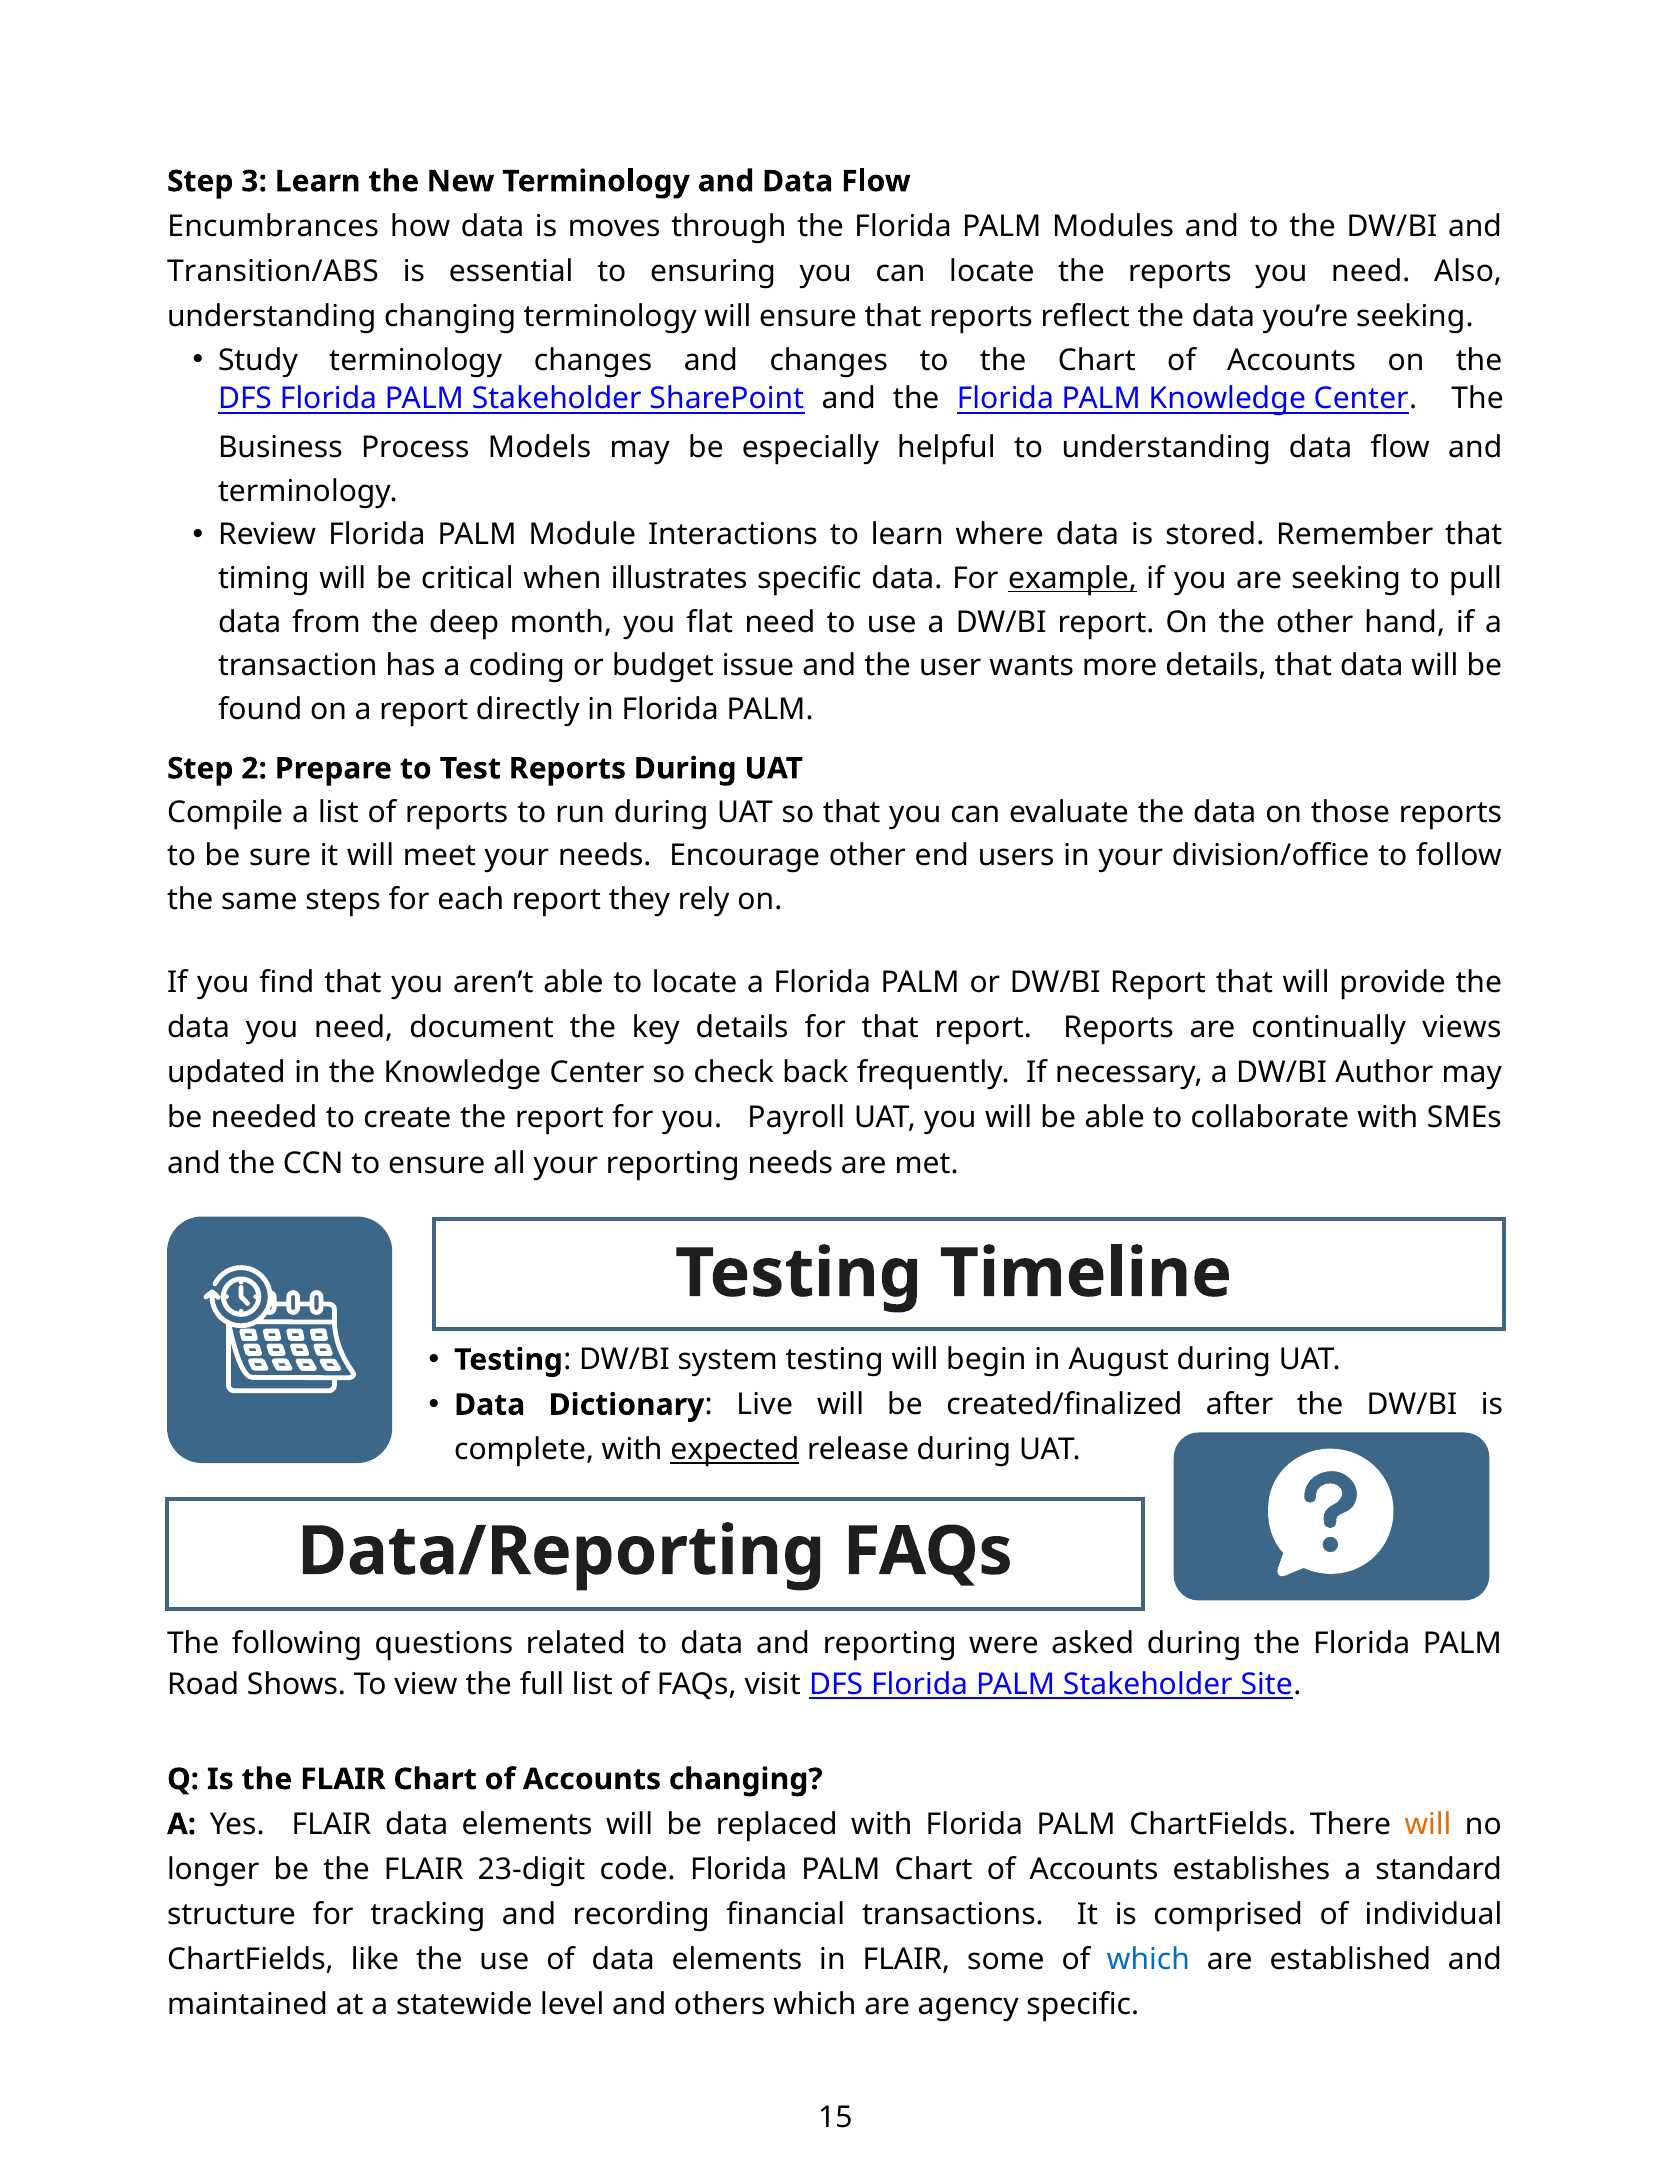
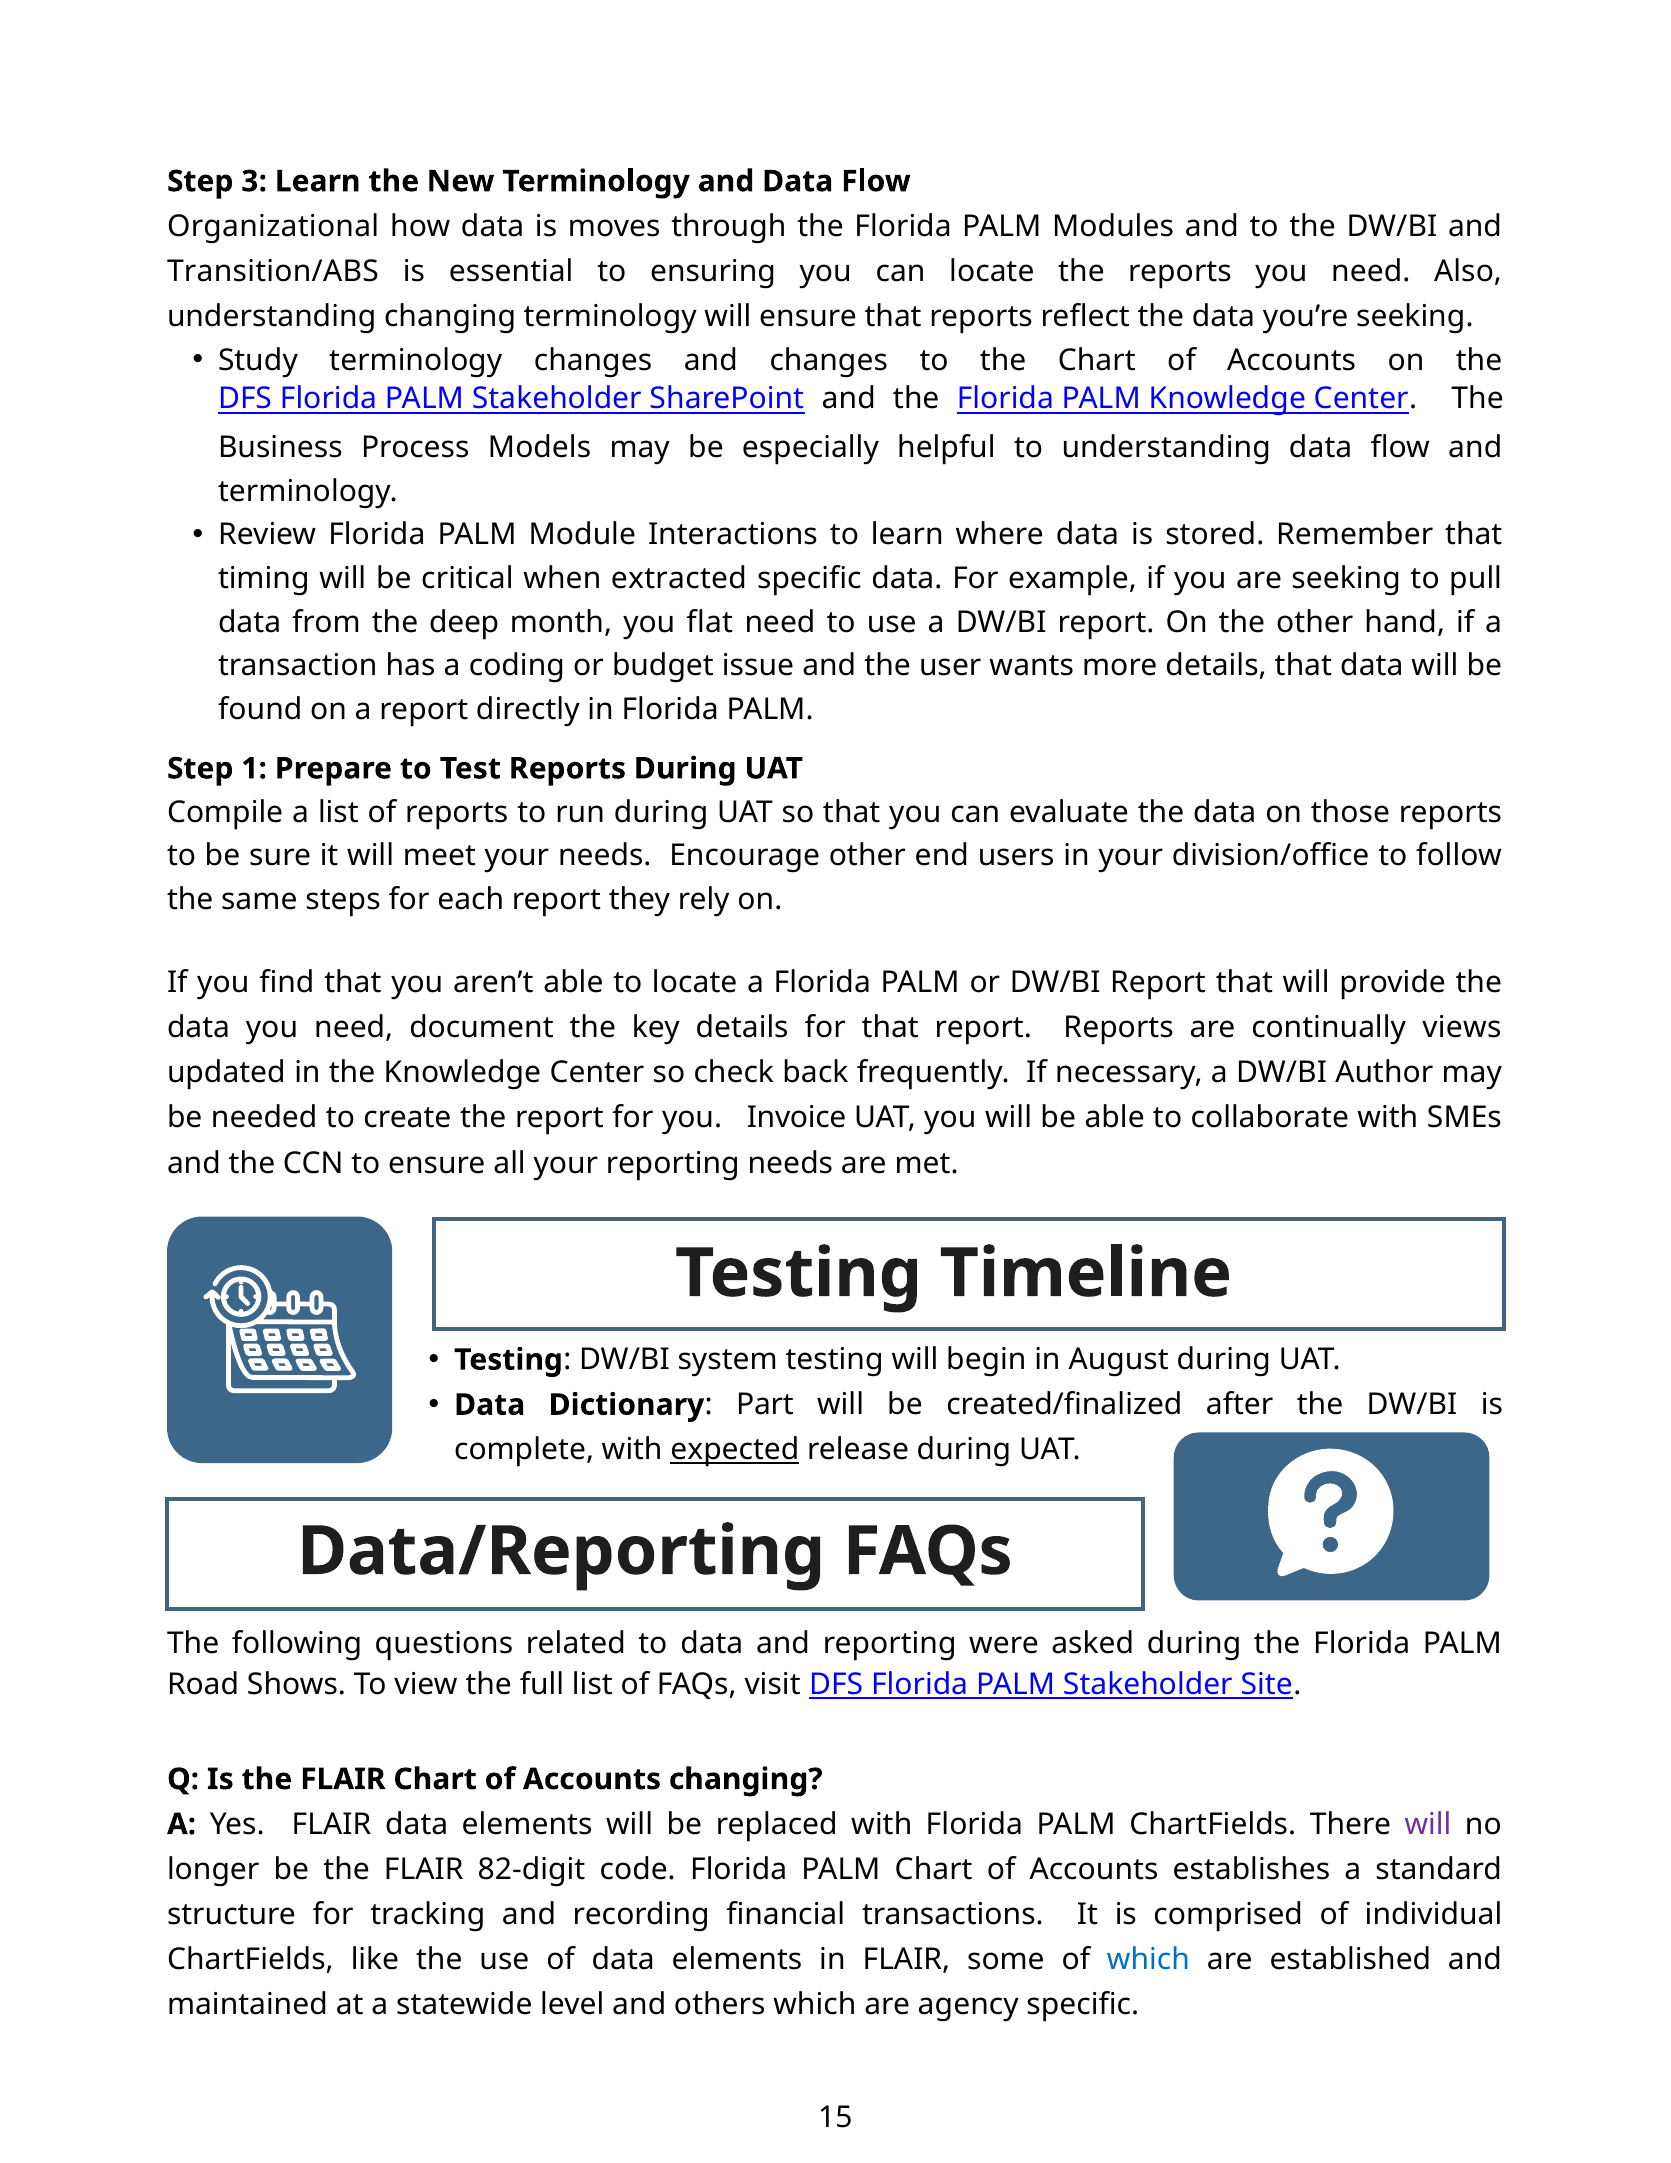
Encumbrances: Encumbrances -> Organizational (273, 226)
illustrates: illustrates -> extracted (679, 578)
example underline: present -> none (1073, 578)
2: 2 -> 1 (254, 768)
Payroll: Payroll -> Invoice (797, 1118)
Live: Live -> Part (765, 1405)
will colour: orange -> purple (1428, 1824)
23-digit: 23-digit -> 82-digit (531, 1869)
